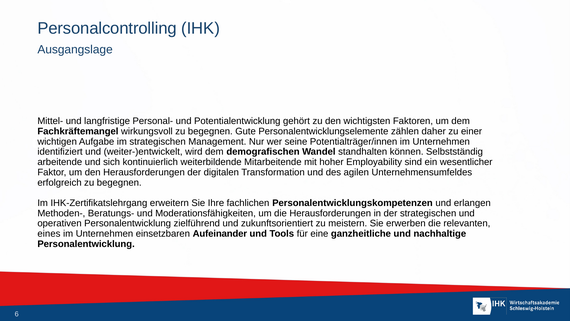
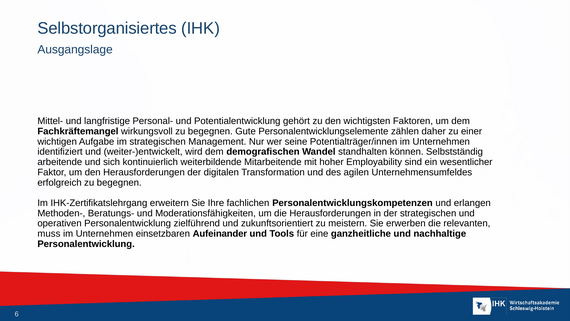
Personalcontrolling: Personalcontrolling -> Selbstorganisiertes (107, 28)
eines: eines -> muss (49, 233)
